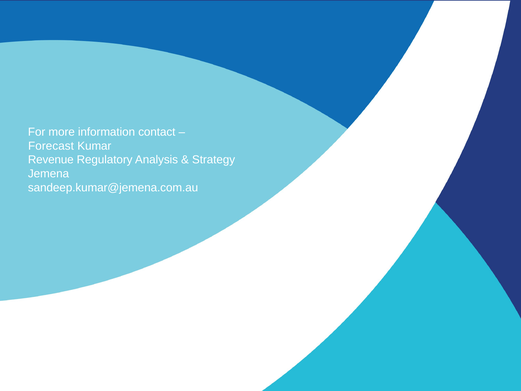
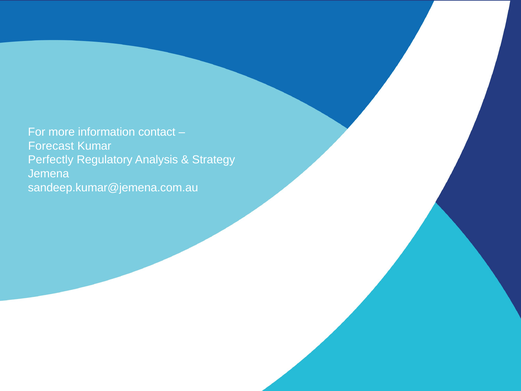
Revenue: Revenue -> Perfectly (51, 160)
